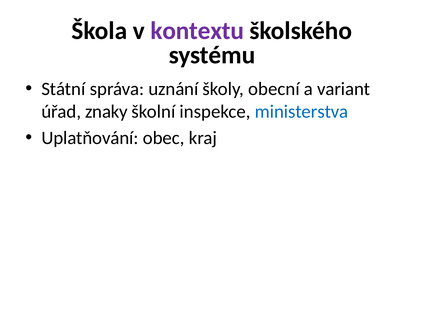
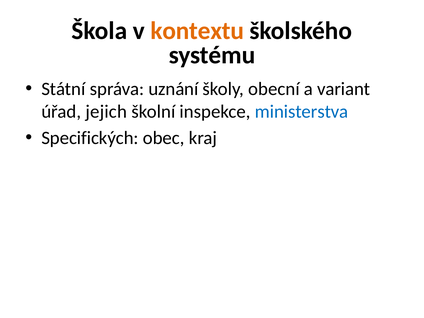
kontextu colour: purple -> orange (197, 31)
znaky: znaky -> jejich (106, 112)
Uplatňování: Uplatňování -> Specifických (90, 138)
